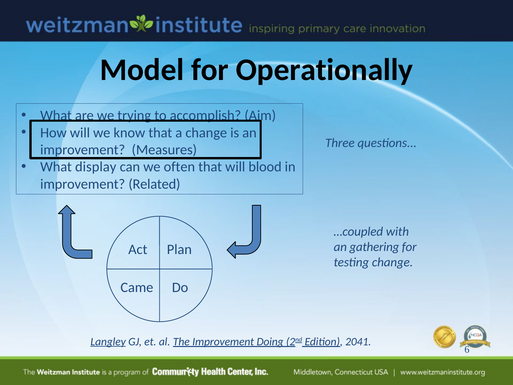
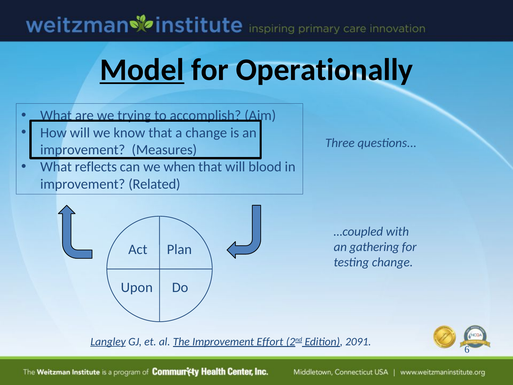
Model underline: none -> present (142, 70)
display: display -> reflects (96, 167)
often: often -> when (179, 167)
Came: Came -> Upon (137, 287)
Doing: Doing -> Effort (270, 341)
2041: 2041 -> 2091 (358, 341)
